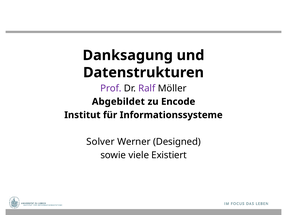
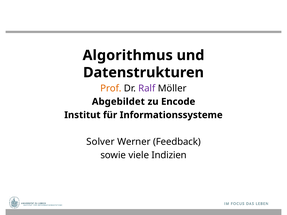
Danksagung: Danksagung -> Algorithmus (128, 55)
Prof colour: purple -> orange (111, 88)
Designed: Designed -> Feedback (177, 142)
Existiert: Existiert -> Indizien (169, 155)
